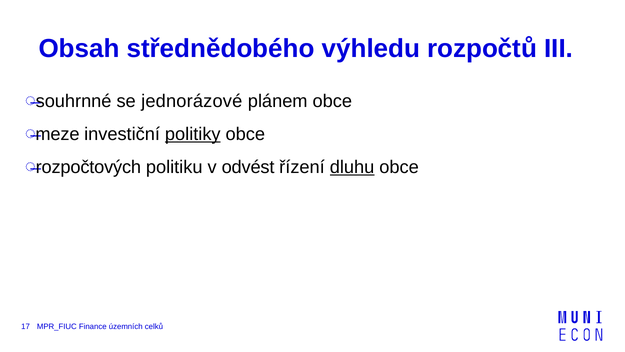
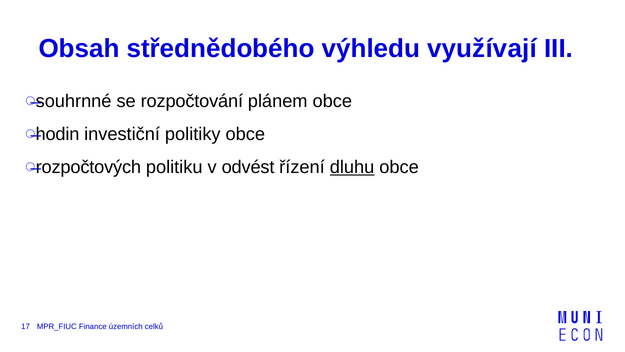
rozpočtů: rozpočtů -> využívají (482, 49)
jednorázové: jednorázové -> rozpočtování (192, 101)
meze: meze -> hodin (58, 134)
politiky underline: present -> none (193, 134)
